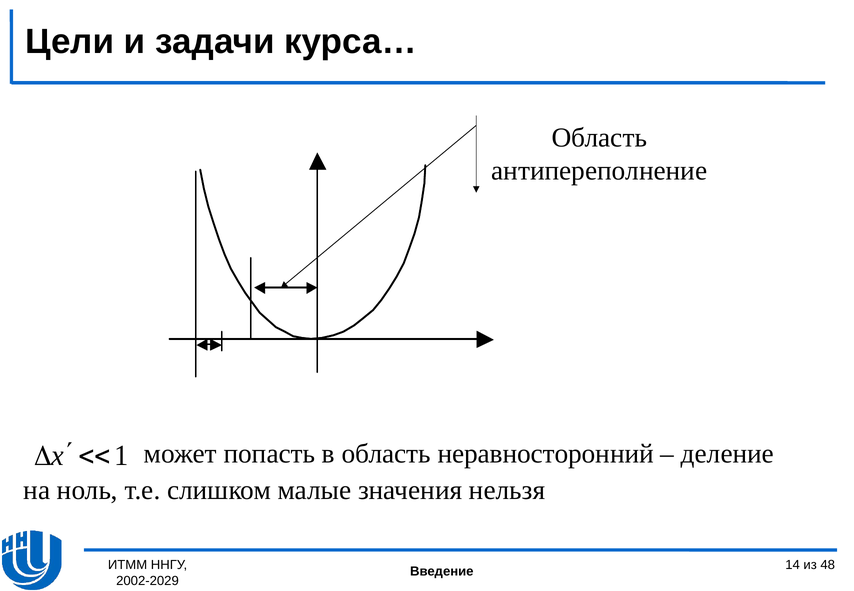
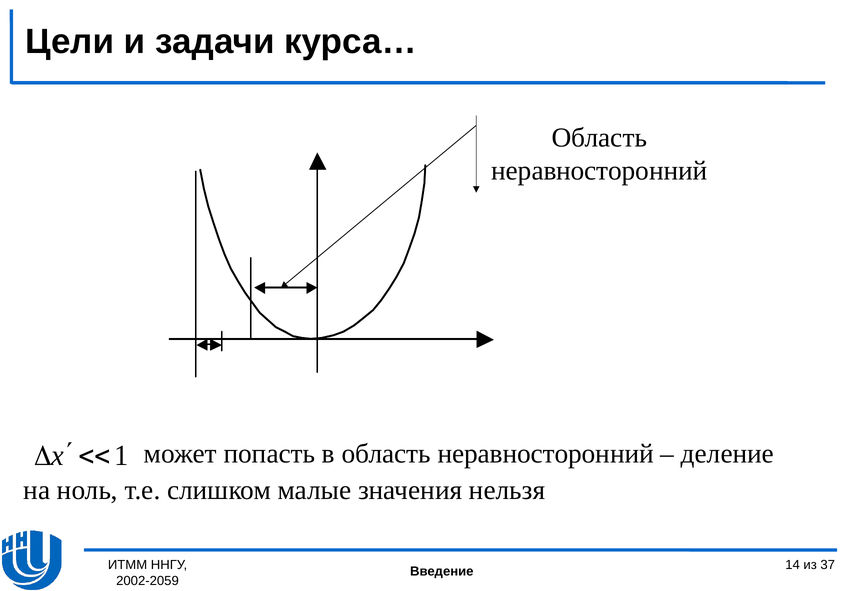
антипереполнение: антипереполнение -> неравносторонний (599, 171)
48: 48 -> 37 (828, 565)
2002-2029: 2002-2029 -> 2002-2059 (147, 581)
